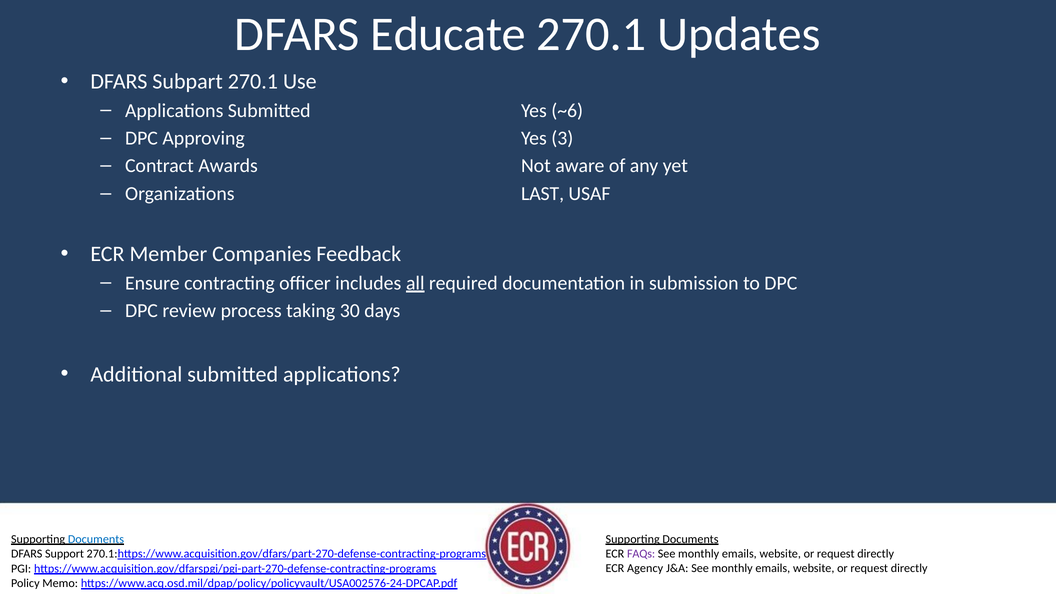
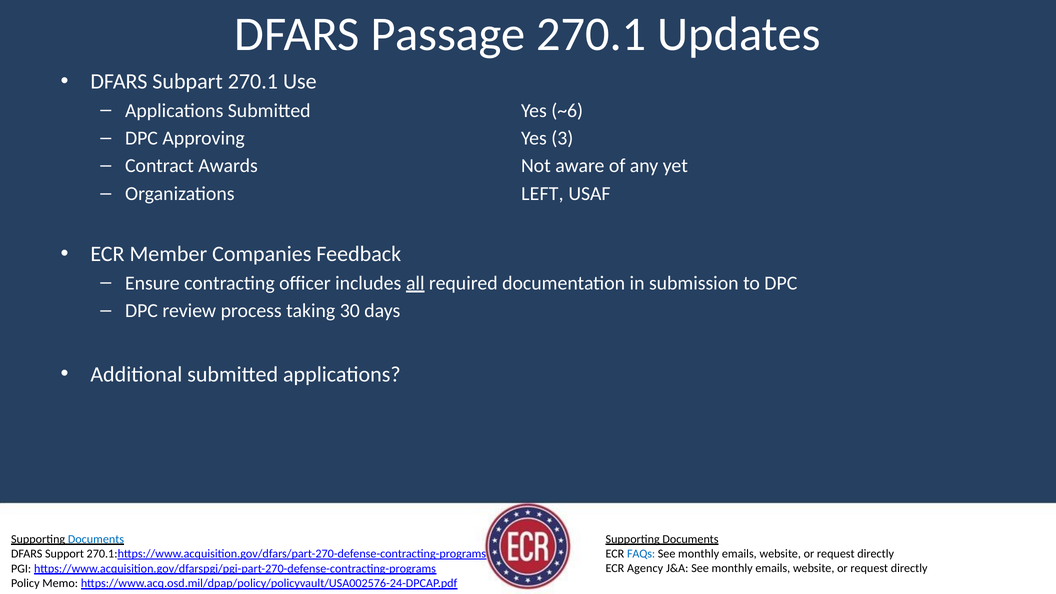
Educate: Educate -> Passage (448, 34)
LAST: LAST -> LEFT (542, 194)
FAQs colour: purple -> blue (641, 554)
